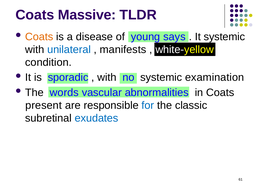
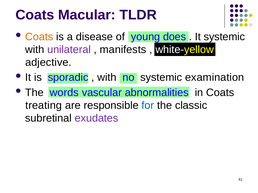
Massive: Massive -> Macular (87, 15)
says: says -> does (175, 37)
unilateral colour: blue -> purple (69, 50)
condition: condition -> adjective (48, 63)
present: present -> treating (44, 106)
exudates colour: blue -> purple (97, 119)
